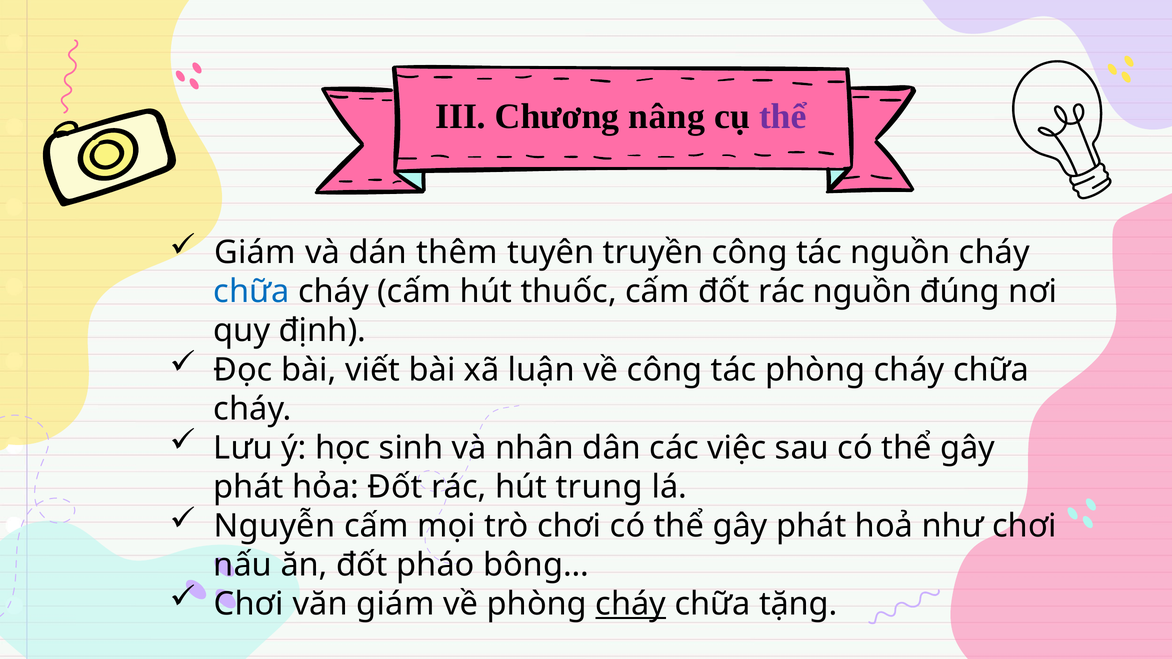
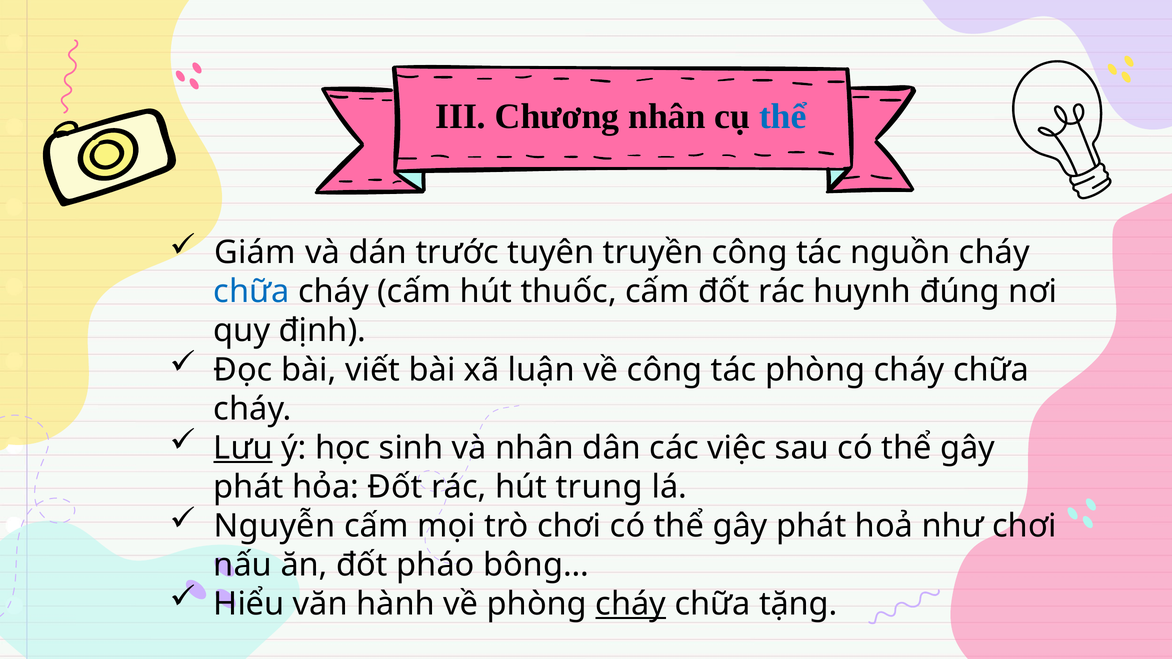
Chương nâng: nâng -> nhân (667, 117)
thể colour: purple -> blue (783, 117)
thêm: thêm -> trước (457, 253)
rác nguồn: nguồn -> huynh (862, 292)
Lưu underline: none -> present (243, 448)
Chơi: Chơi -> Hiểu (249, 604)
văn giám: giám -> hành (396, 604)
